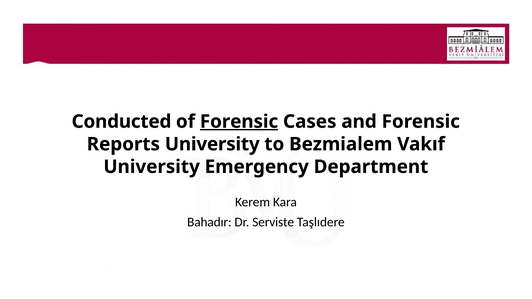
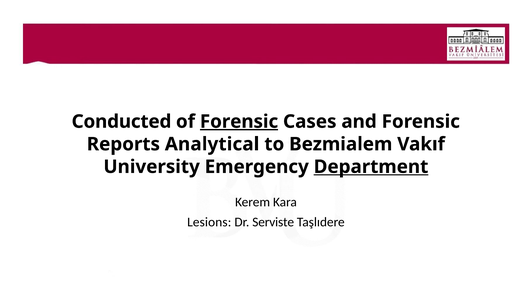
Reports University: University -> Analytical (212, 144)
Department underline: none -> present (371, 167)
Bahadır: Bahadır -> Lesions (209, 222)
